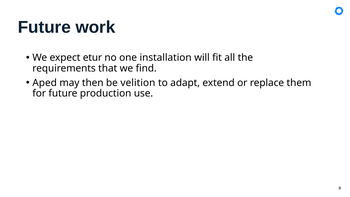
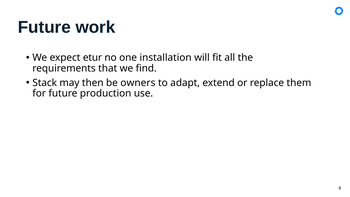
Aped: Aped -> Stack (45, 83)
velition: velition -> owners (138, 83)
